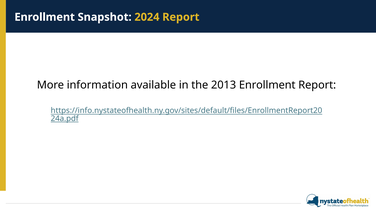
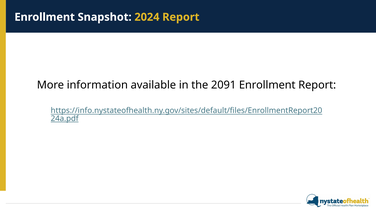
2013: 2013 -> 2091 (224, 85)
